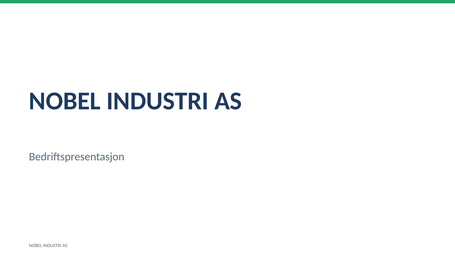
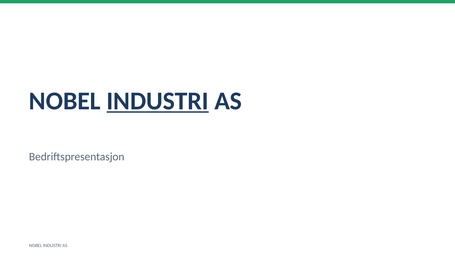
INDUSTRI underline: none -> present (158, 101)
